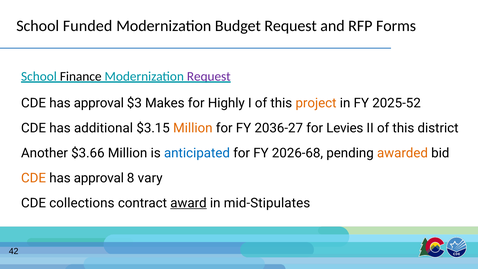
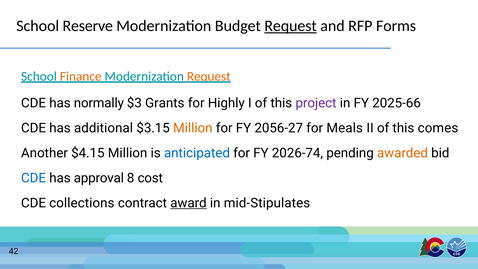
Funded: Funded -> Reserve (88, 26)
Request underline: none -> present (291, 26)
Finance colour: black -> orange (81, 76)
Request colour: purple -> orange (209, 76)
approval: approval -> normally (99, 103)
Makes: Makes -> Grants (165, 103)
project colour: orange -> purple (316, 103)
2025-52: 2025-52 -> 2025-66 (397, 103)
2036-27: 2036-27 -> 2056-27 (279, 128)
Levies: Levies -> Meals (345, 128)
district: district -> comes (438, 128)
$3.66: $3.66 -> $4.15 (88, 153)
2026-68: 2026-68 -> 2026-74 (297, 153)
CDE colour: orange -> blue (34, 178)
vary: vary -> cost (150, 178)
